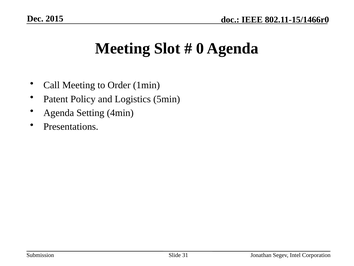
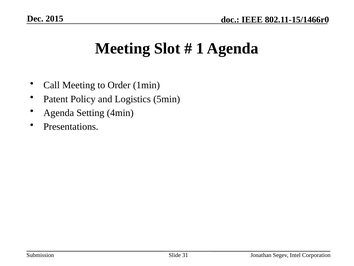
0: 0 -> 1 (200, 48)
